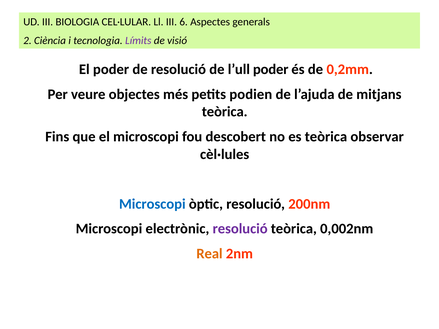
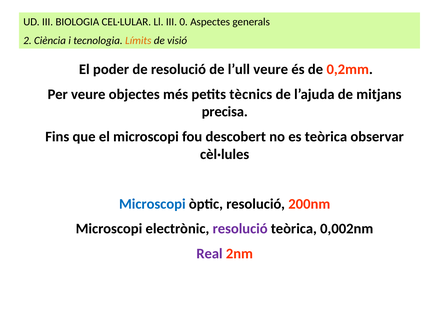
6: 6 -> 0 (184, 22)
Límits colour: purple -> orange (138, 41)
l’ull poder: poder -> veure (271, 69)
podien: podien -> tècnics (251, 94)
teòrica: teòrica -> precisa (225, 112)
Real colour: orange -> purple (209, 254)
